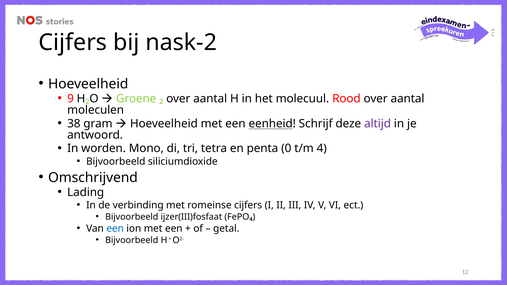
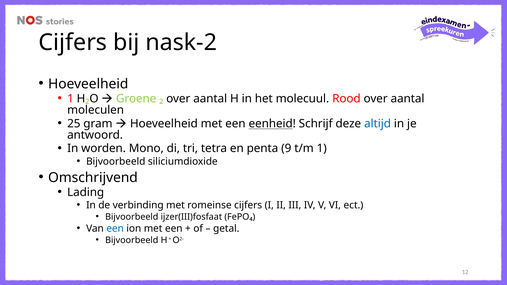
9: 9 -> 1 (70, 99)
38: 38 -> 25 (74, 124)
altijd colour: purple -> blue (378, 124)
0: 0 -> 9 (286, 149)
t/m 4: 4 -> 1 (322, 149)
